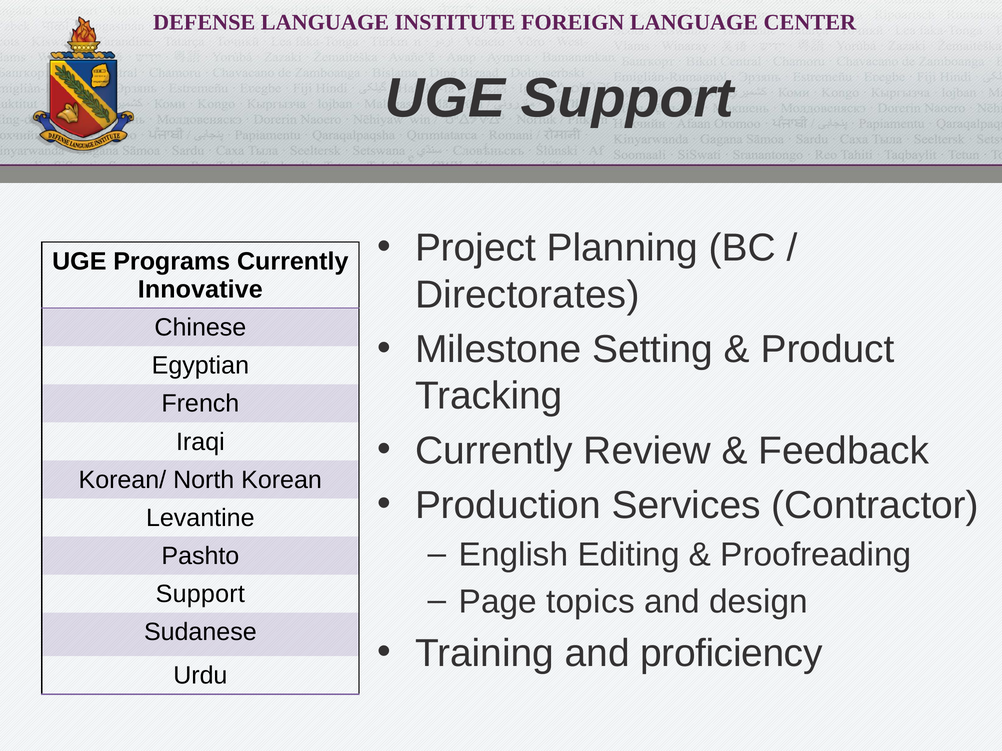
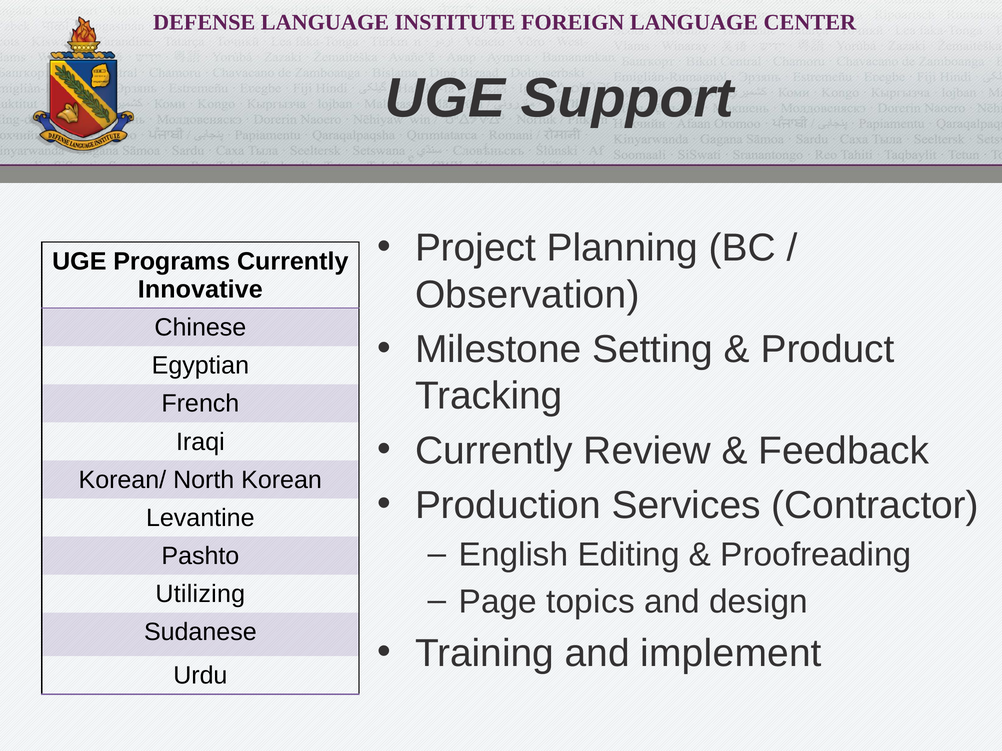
Directorates: Directorates -> Observation (527, 295)
Support: Support -> Utilizing (200, 595)
proficiency: proficiency -> implement (731, 654)
